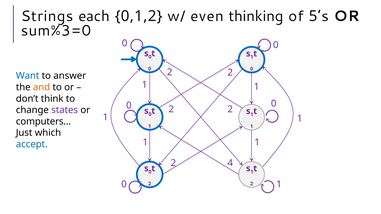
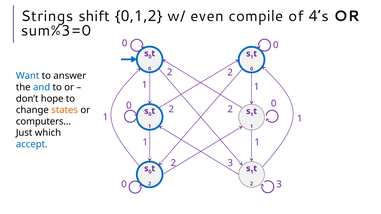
each: each -> shift (94, 16)
thinking: thinking -> compile (256, 16)
5: 5 -> 4 (313, 16)
and colour: orange -> blue (42, 87)
think: think -> hope (52, 99)
states colour: purple -> orange (65, 110)
2 4: 4 -> 3 (230, 163)
1: 1 -> 3 (279, 185)
